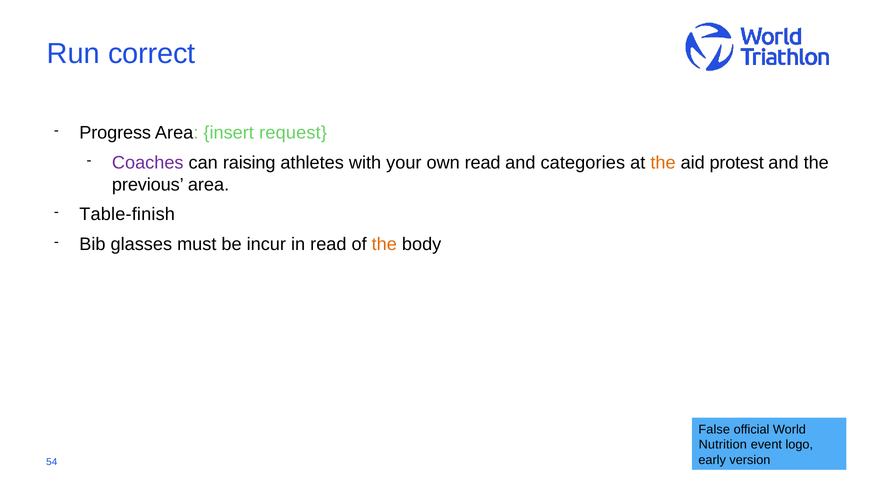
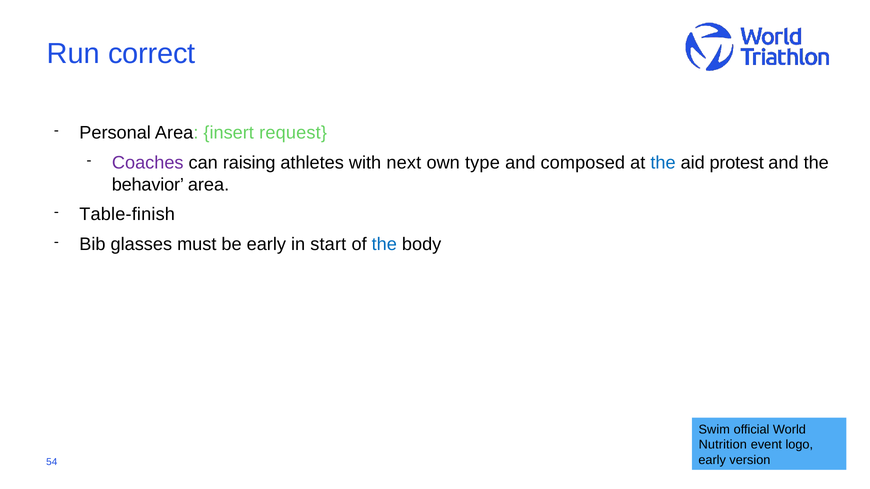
Progress: Progress -> Personal (115, 133)
your: your -> next (404, 163)
own read: read -> type (482, 163)
categories: categories -> composed (583, 163)
the colour: orange -> blue (663, 163)
previous: previous -> behavior (148, 185)
be incur: incur -> early (266, 245)
in read: read -> start (328, 245)
the colour: orange -> blue (384, 245)
False: False -> Swim (714, 430)
